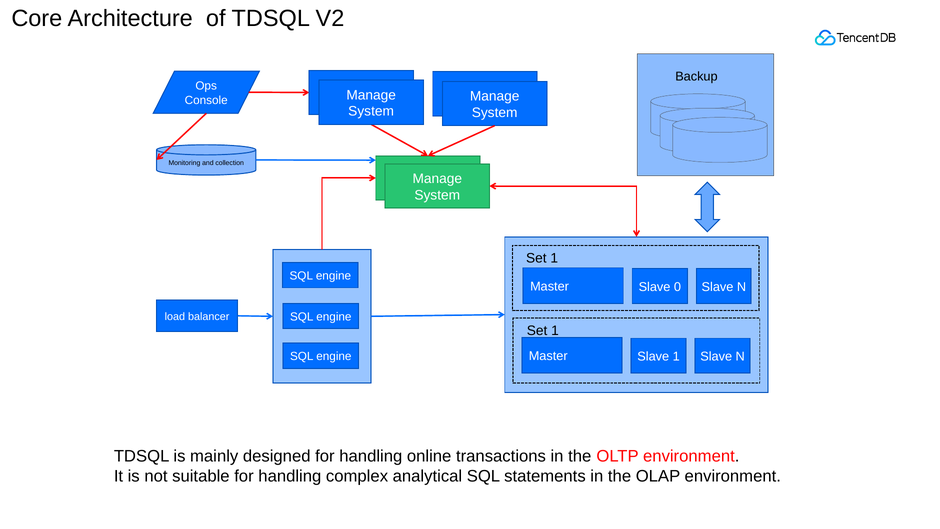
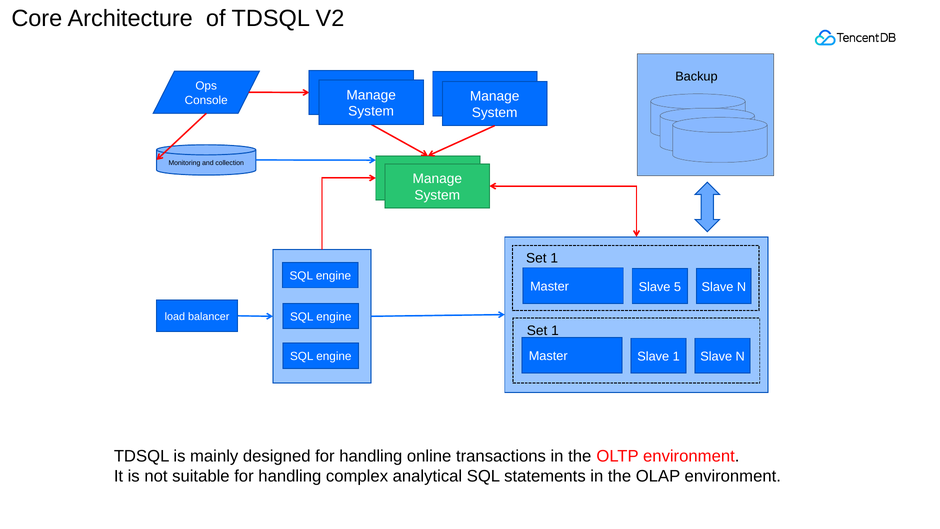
0: 0 -> 5 (677, 287)
